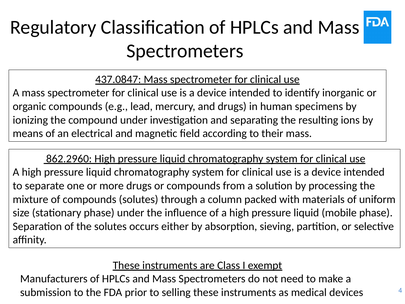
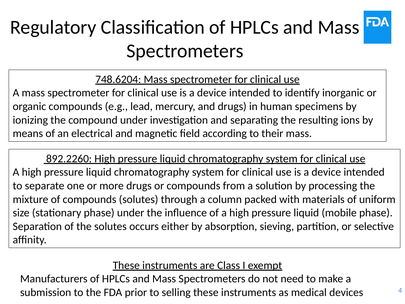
437.0847: 437.0847 -> 748.6204 (118, 79)
862.2960: 862.2960 -> 892.2260 (69, 159)
